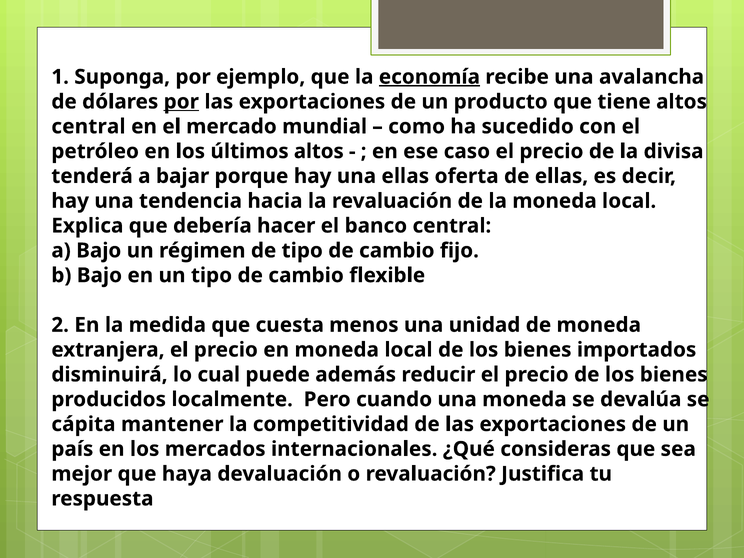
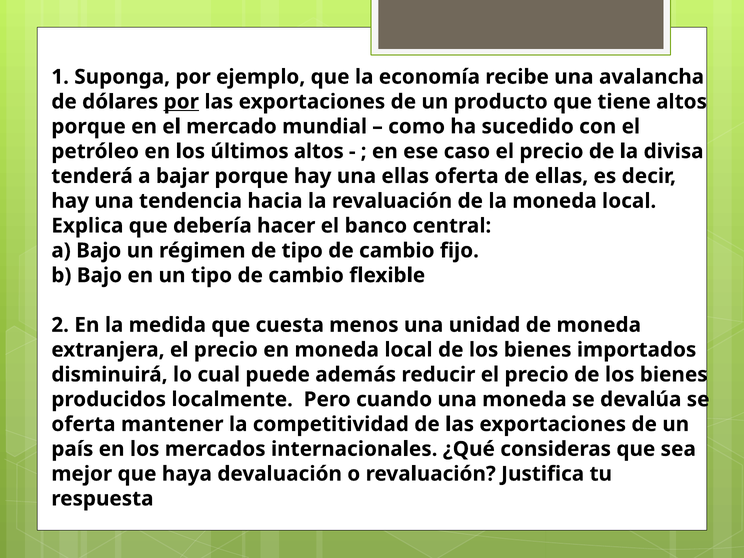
economía underline: present -> none (429, 77)
central: central -> porque (89, 127)
cápita: cápita -> oferta (83, 424)
